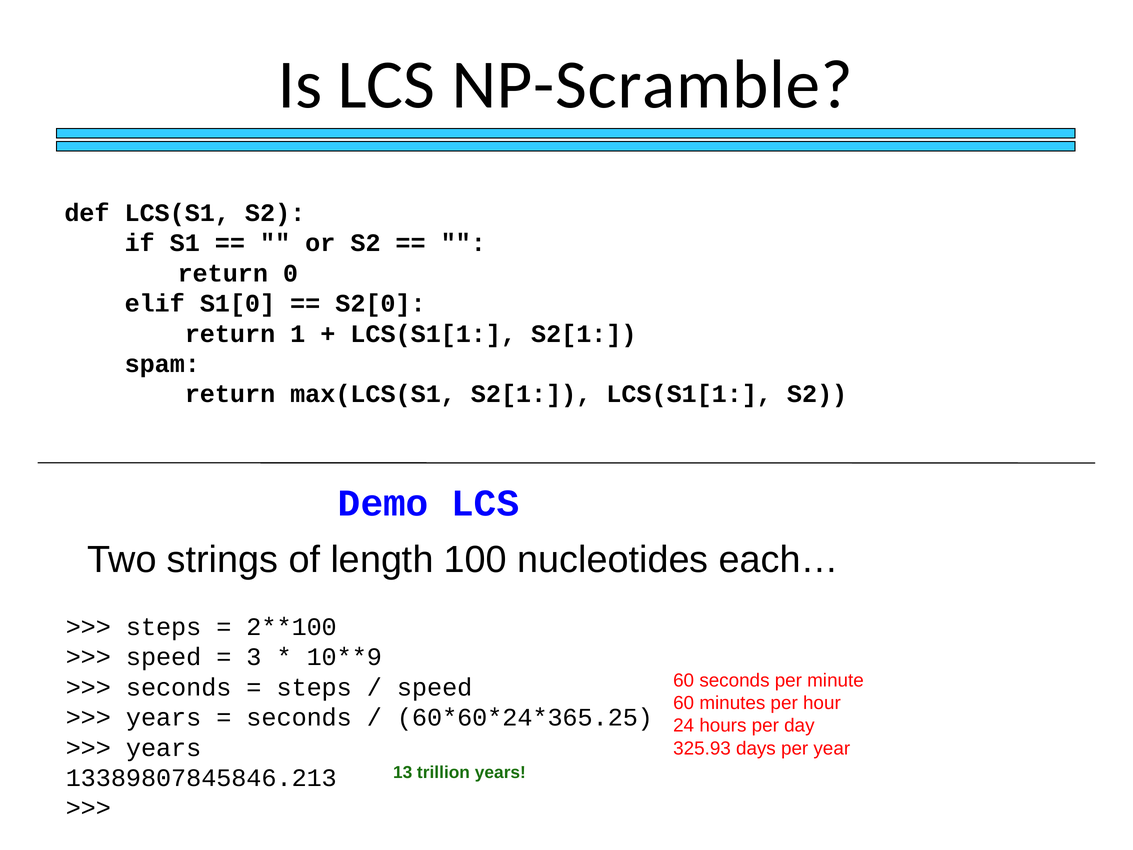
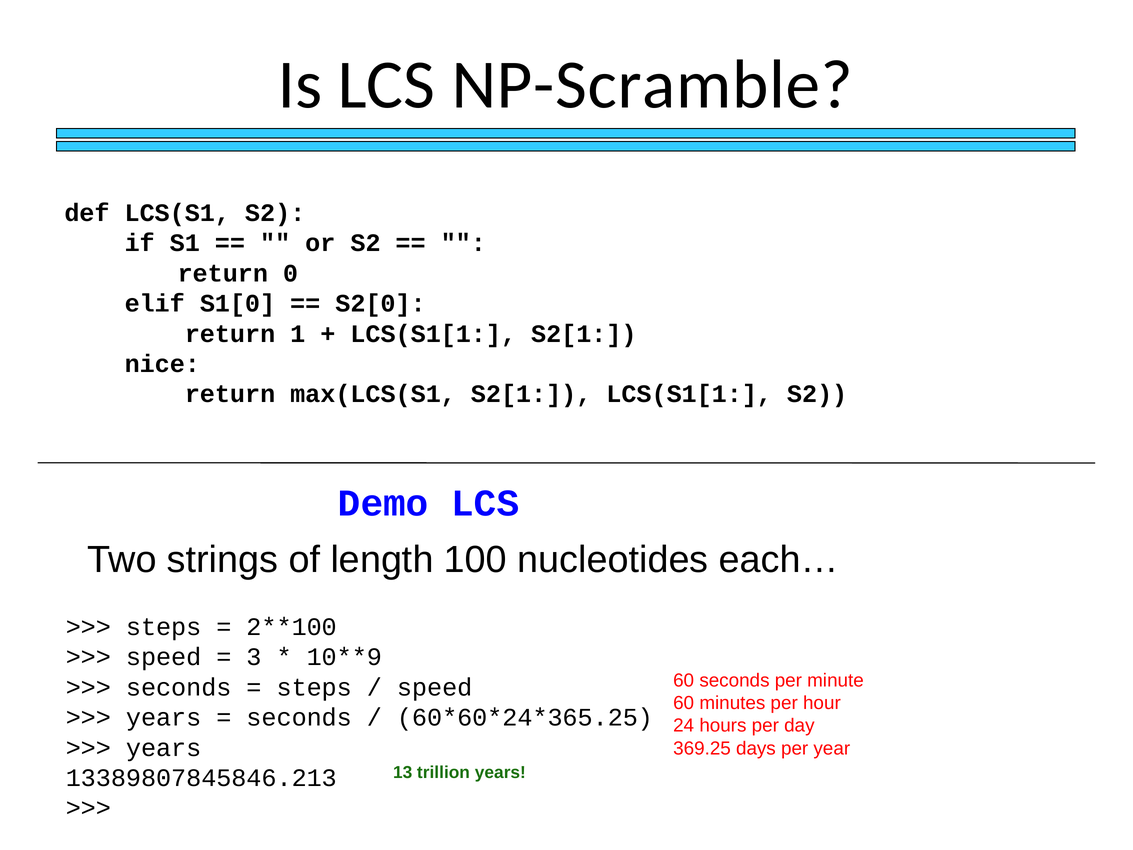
spam: spam -> nice (162, 364)
325.93: 325.93 -> 369.25 (702, 748)
